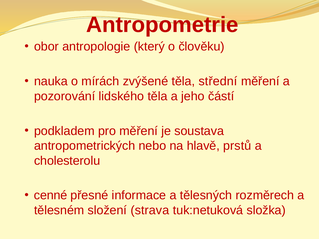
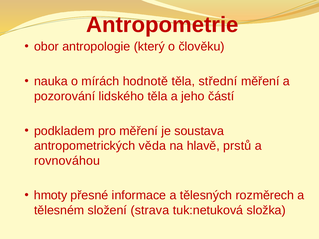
zvýšené: zvýšené -> hodnotě (145, 81)
nebo: nebo -> věda (152, 146)
cholesterolu: cholesterolu -> rovnováhou (67, 161)
cenné: cenné -> hmoty (51, 196)
